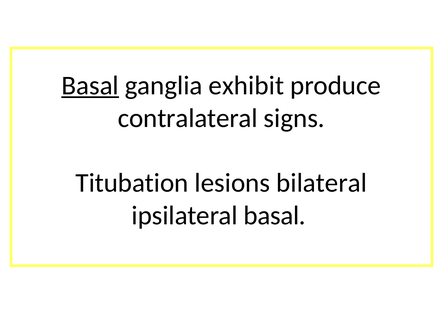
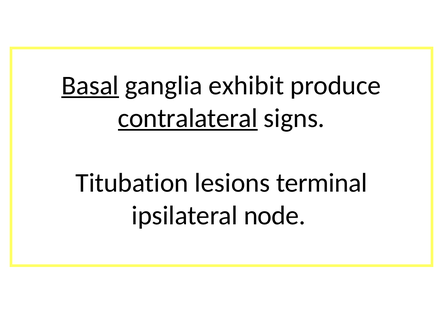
contralateral underline: none -> present (188, 118)
bilateral: bilateral -> terminal (322, 183)
ipsilateral basal: basal -> node (275, 216)
